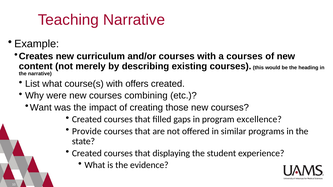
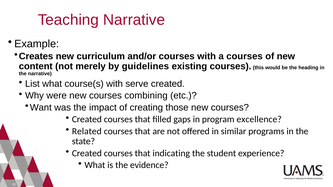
describing: describing -> guidelines (145, 66)
offers: offers -> serve (137, 84)
Provide: Provide -> Related (87, 131)
displaying: displaying -> indicating (171, 153)
